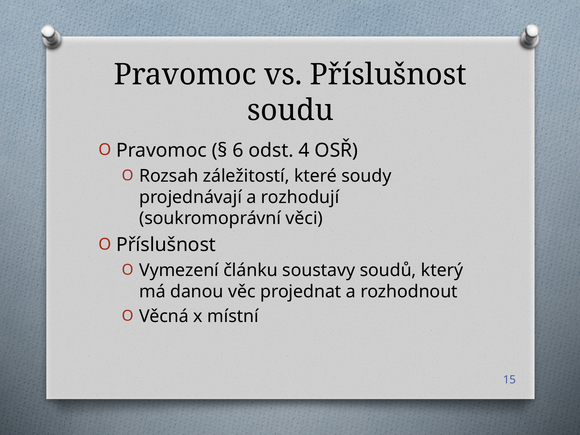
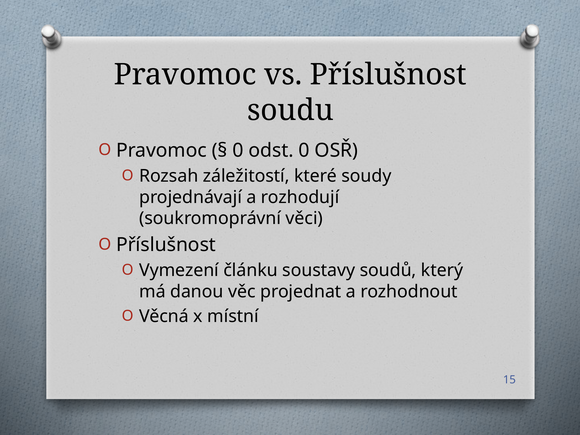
6: 6 -> 0 (238, 150)
odst 4: 4 -> 0 (304, 150)
